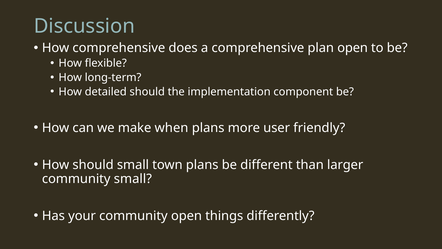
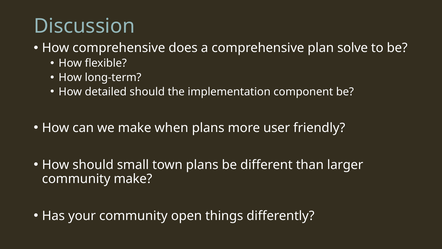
plan open: open -> solve (353, 48)
community small: small -> make (133, 179)
